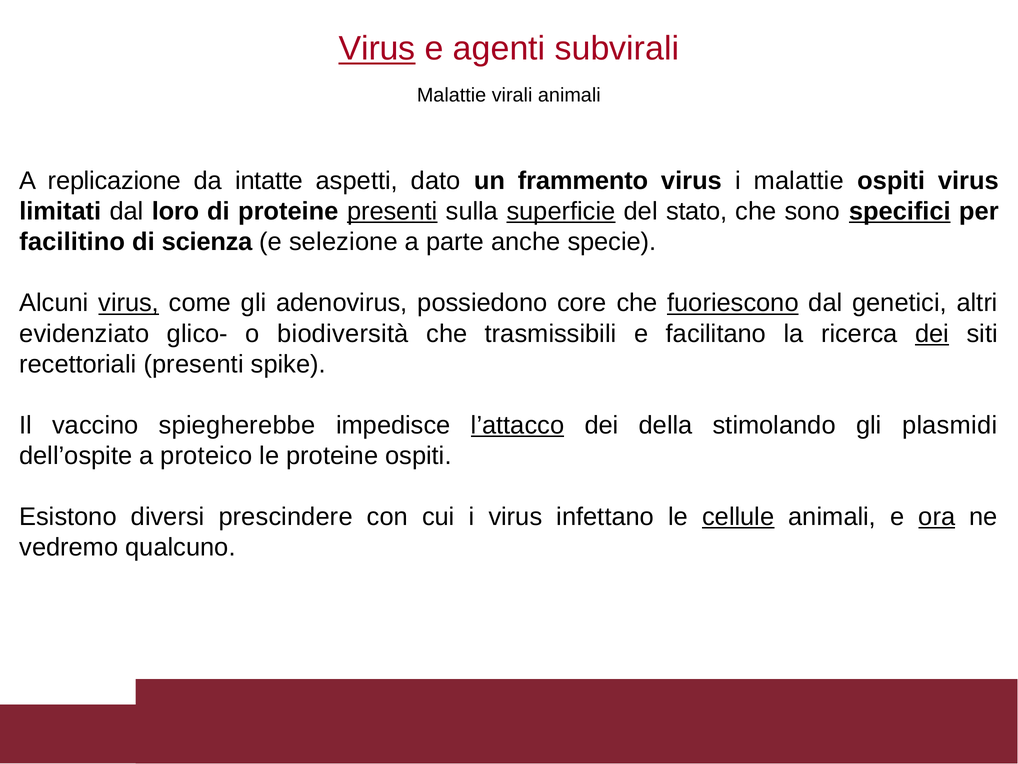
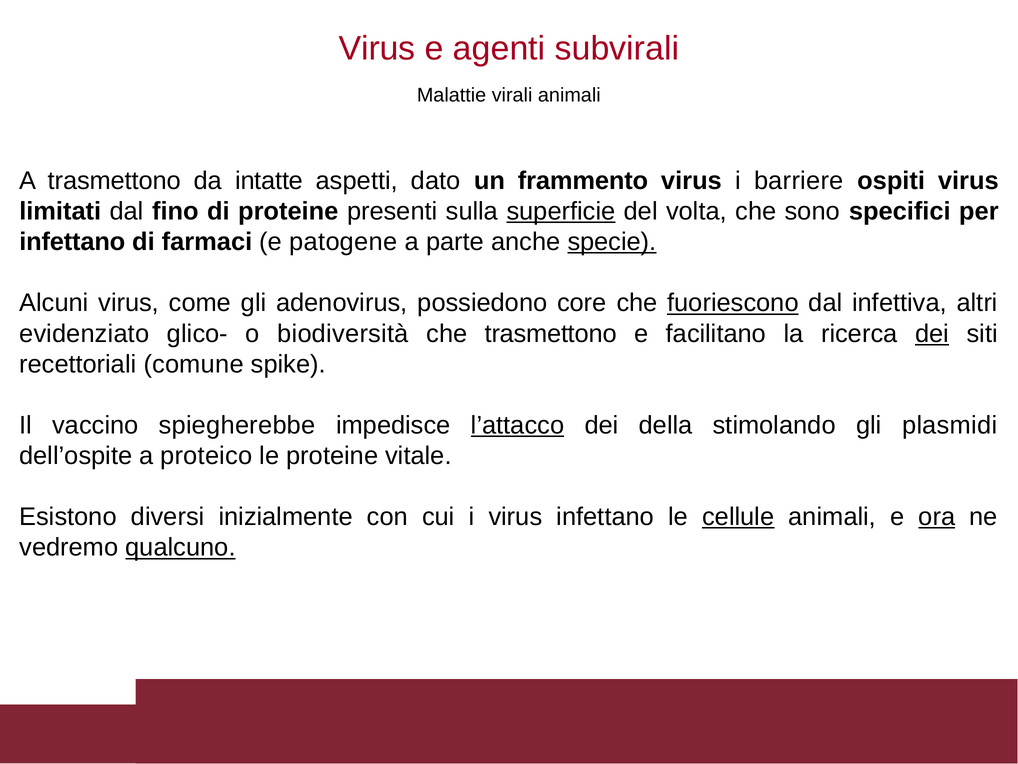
Virus underline: present -> none (377, 49)
A replicazione: replicazione -> trasmettono (114, 181)
i malattie: malattie -> barriere (799, 181)
loro: loro -> fino (175, 211)
presenti underline: present -> none (392, 211)
stato: stato -> volta (697, 211)
specifici underline: present -> none (900, 211)
facilitino: facilitino -> infettano (72, 242)
scienza: scienza -> farmaci (207, 242)
selezione: selezione -> patogene (343, 242)
specie underline: none -> present (612, 242)
virus underline: present -> none (129, 303)
genetici: genetici -> infettiva (900, 303)
che trasmissibili: trasmissibili -> trasmettono (551, 333)
recettoriali presenti: presenti -> comune (194, 364)
proteine ospiti: ospiti -> vitale (418, 456)
prescindere: prescindere -> inizialmente (286, 517)
qualcuno underline: none -> present (180, 547)
